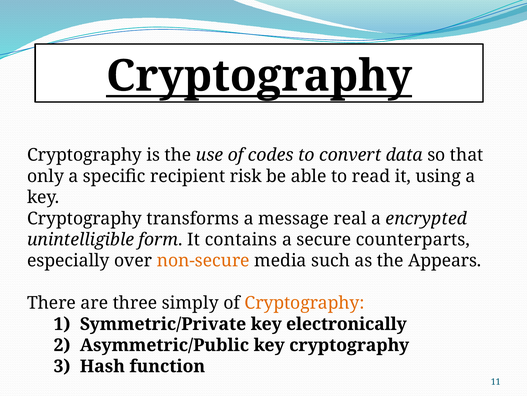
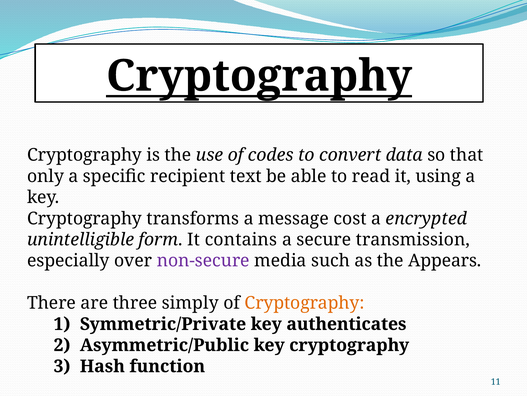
risk: risk -> text (246, 176)
real: real -> cost (350, 218)
counterparts: counterparts -> transmission (413, 239)
non-secure colour: orange -> purple (203, 260)
electronically: electronically -> authenticates (346, 324)
